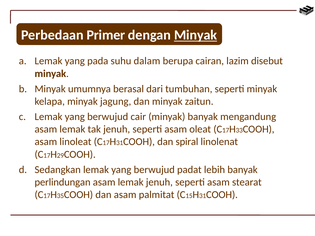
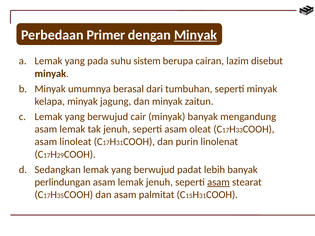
dalam: dalam -> sistem (147, 61)
spiral: spiral -> purin (187, 142)
asam underline: none -> present (218, 182)
